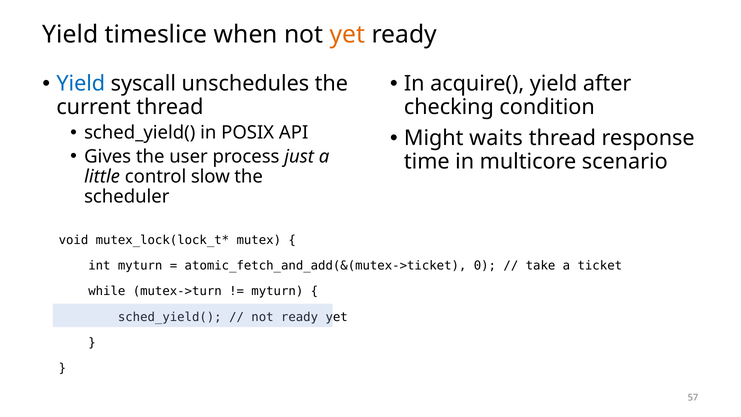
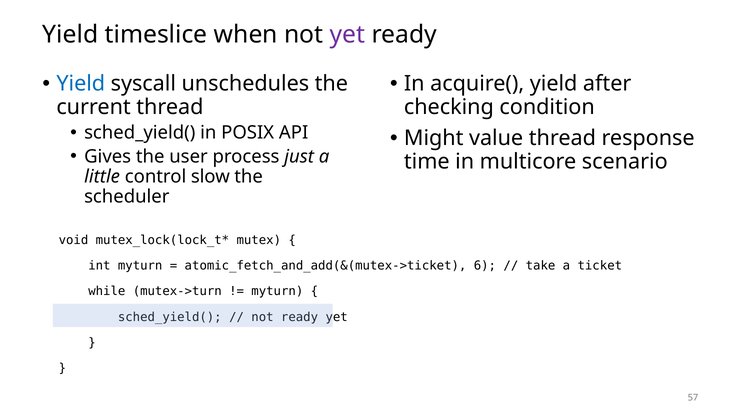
yet colour: orange -> purple (347, 35)
waits: waits -> value (496, 138)
0: 0 -> 6 (485, 266)
